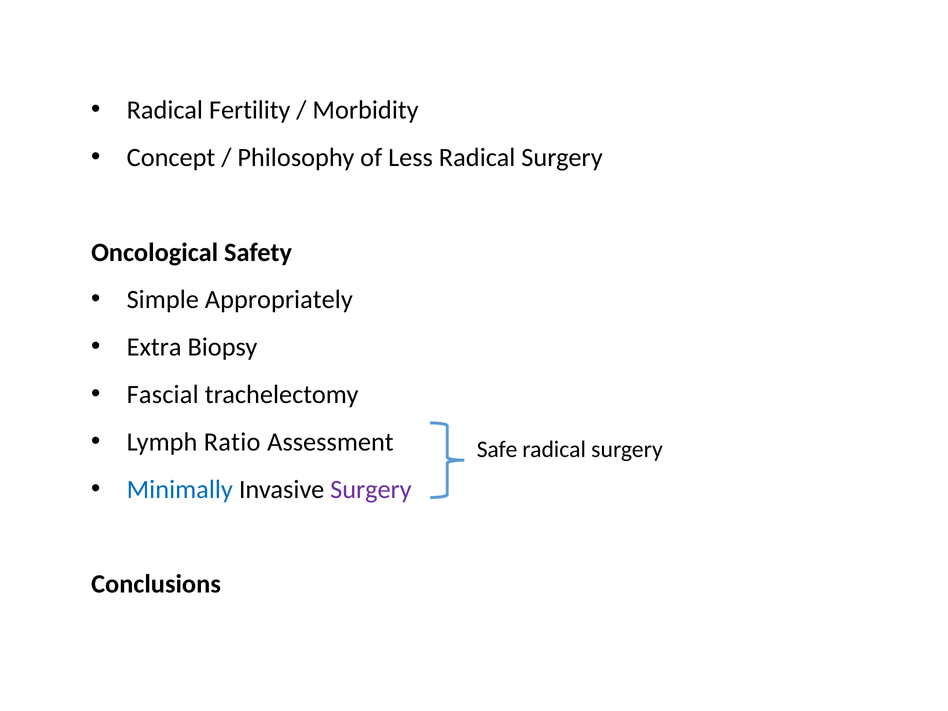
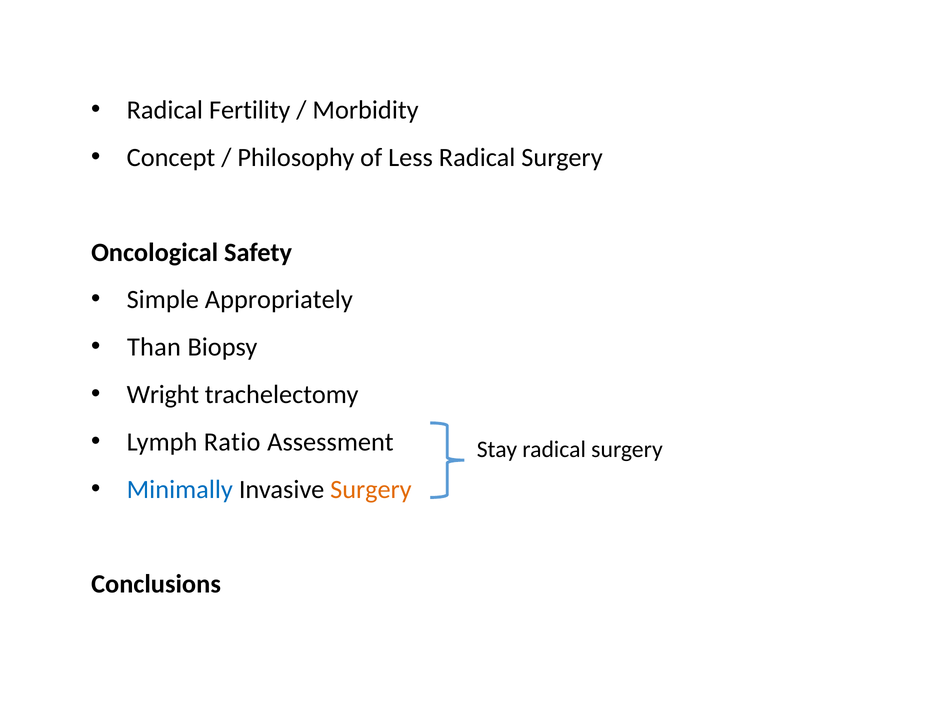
Extra: Extra -> Than (154, 347)
Fascial: Fascial -> Wright (163, 395)
Safe: Safe -> Stay (497, 450)
Surgery colour: purple -> orange (371, 489)
